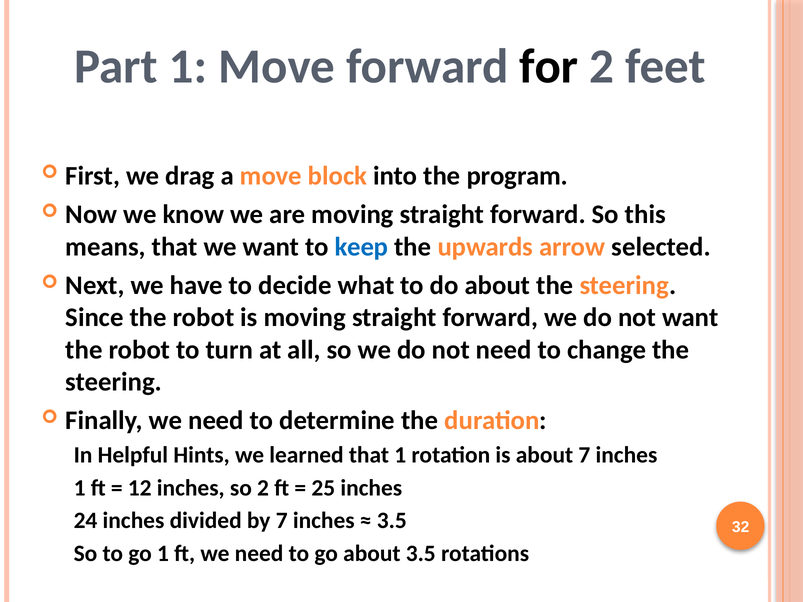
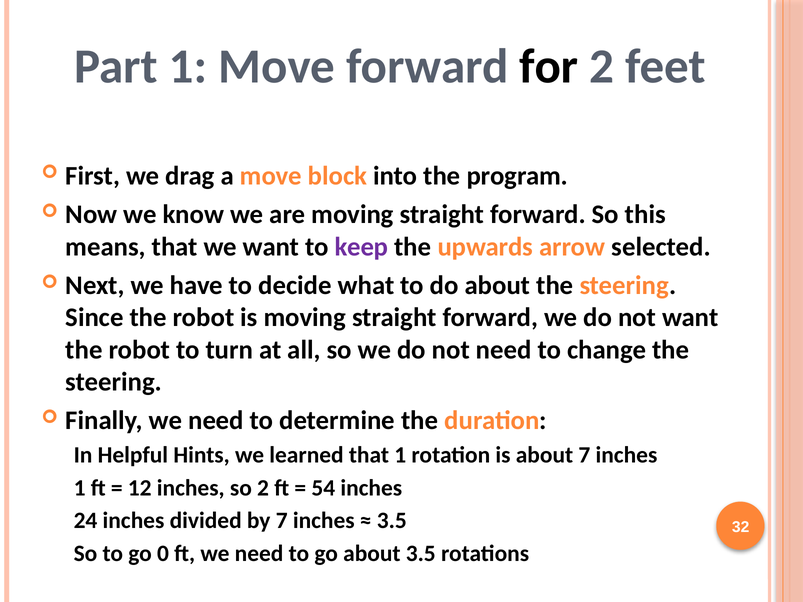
keep colour: blue -> purple (361, 247)
25: 25 -> 54 (323, 488)
go 1: 1 -> 0 (163, 554)
